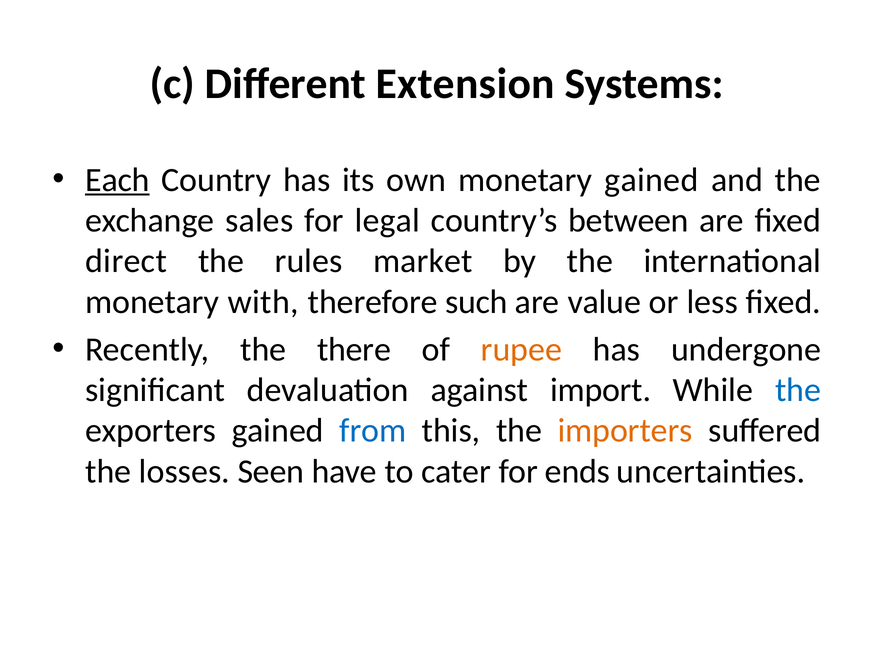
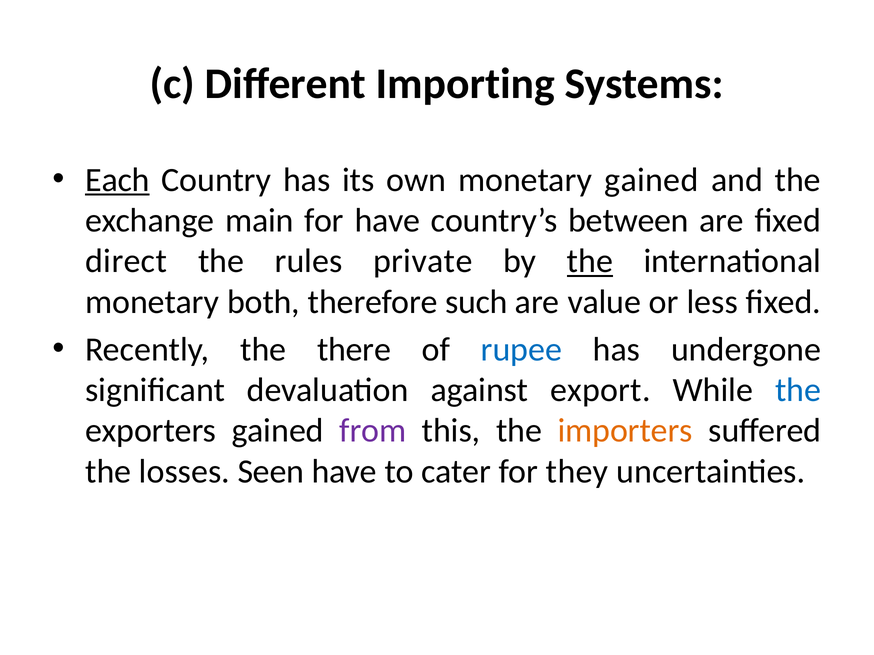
Extension: Extension -> Importing (465, 84)
sales: sales -> main (259, 221)
for legal: legal -> have (388, 221)
market: market -> private (423, 261)
the underline: none -> present (590, 261)
with: with -> both (264, 302)
rupee colour: orange -> blue (521, 350)
import: import -> export (600, 390)
from colour: blue -> purple (373, 431)
ends: ends -> they (577, 472)
